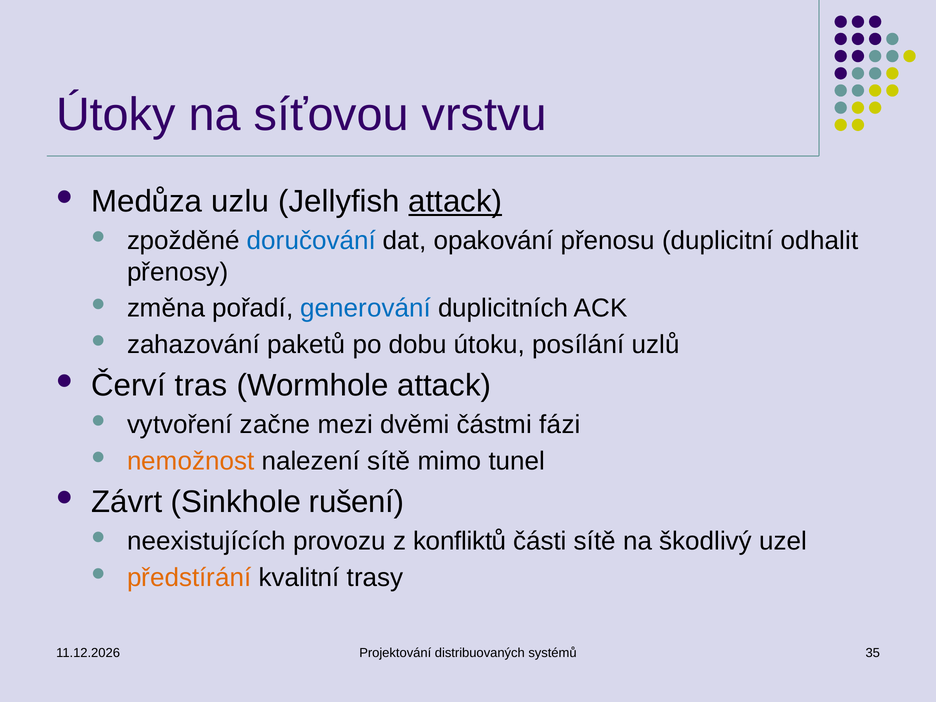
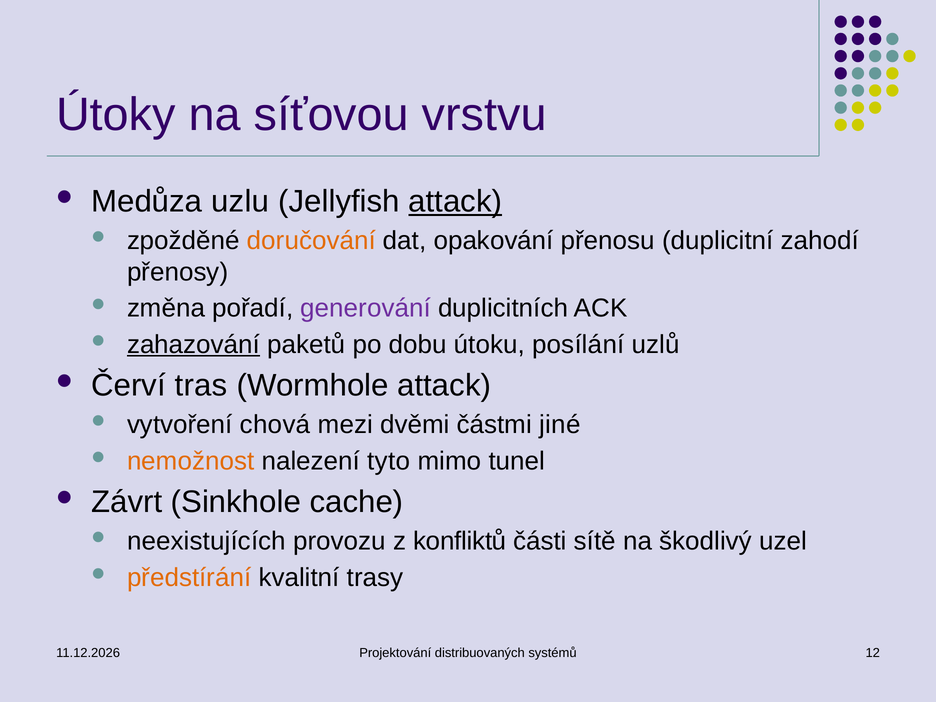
doručování colour: blue -> orange (311, 241)
odhalit: odhalit -> zahodí (820, 241)
generování colour: blue -> purple (366, 308)
zahazování underline: none -> present (194, 345)
začne: začne -> chová (275, 425)
fázi: fázi -> jiné (560, 425)
nalezení sítě: sítě -> tyto (389, 461)
rušení: rušení -> cache (356, 502)
35: 35 -> 12 (873, 653)
